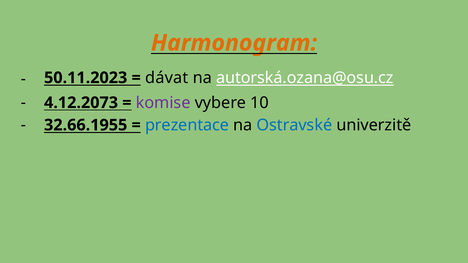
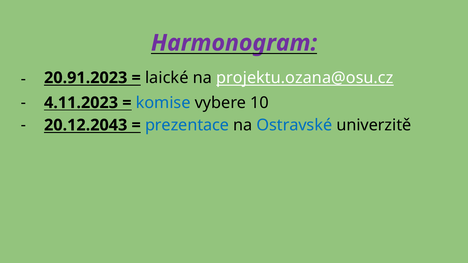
Harmonogram colour: orange -> purple (234, 43)
50.11.2023: 50.11.2023 -> 20.91.2023 (86, 78)
dávat: dávat -> laické (167, 78)
autorská.ozana@osu.cz: autorská.ozana@osu.cz -> projektu.ozana@osu.cz (305, 78)
4.12.2073: 4.12.2073 -> 4.11.2023 (81, 103)
komise colour: purple -> blue (163, 103)
32.66.1955: 32.66.1955 -> 20.12.2043 (86, 125)
